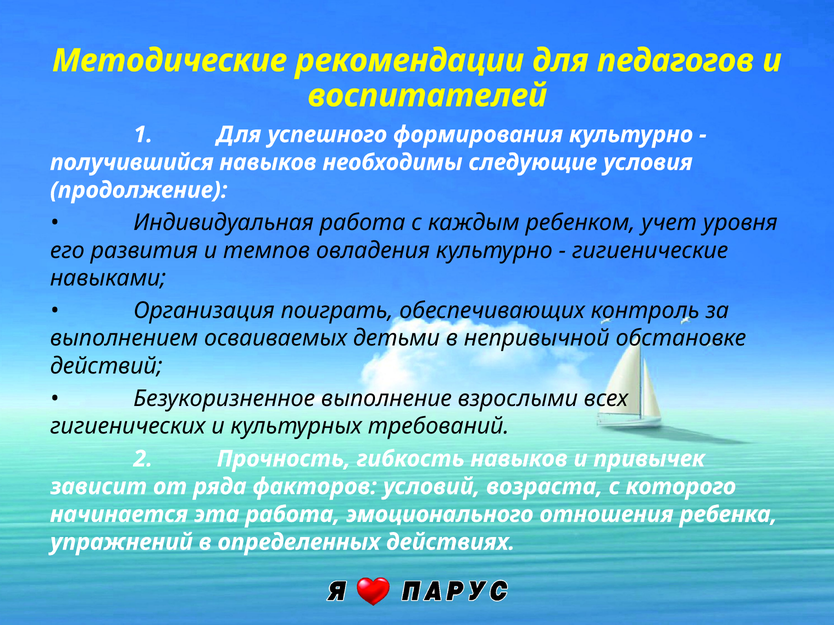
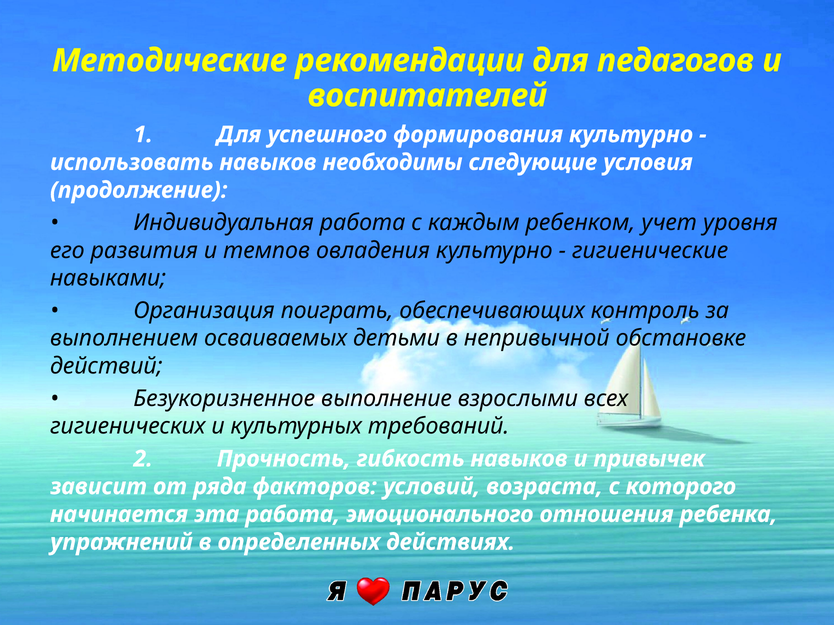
получившийся: получившийся -> использовать (132, 162)
